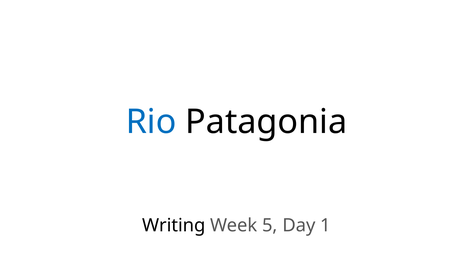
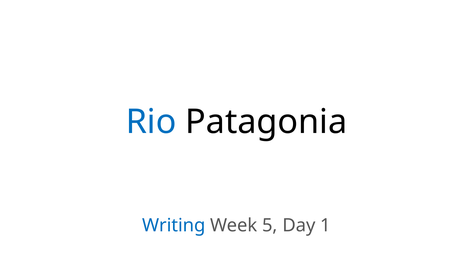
Writing colour: black -> blue (174, 226)
